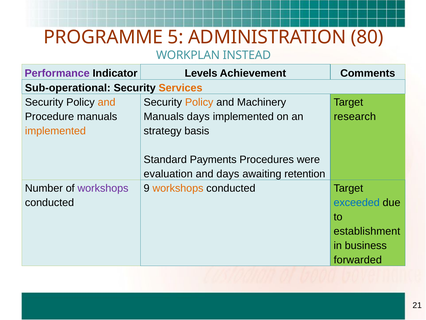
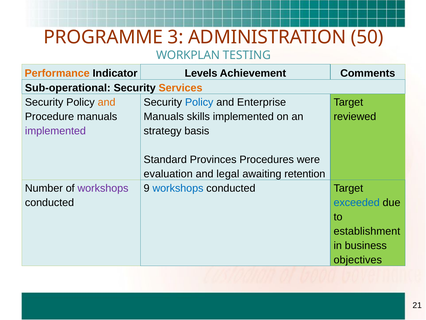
5: 5 -> 3 (176, 37)
80: 80 -> 50 (367, 37)
INSTEAD: INSTEAD -> TESTING (247, 55)
Performance colour: purple -> orange (57, 73)
Policy colour: orange -> blue (199, 102)
Machinery: Machinery -> Enterprise (262, 102)
Manuals days: days -> skills (198, 117)
research: research -> reviewed (355, 117)
implemented colour: orange -> purple (55, 131)
Payments: Payments -> Provinces (213, 159)
and days: days -> legal (228, 174)
workshops colour: orange -> blue (178, 188)
forwarded: forwarded -> objectives (358, 260)
